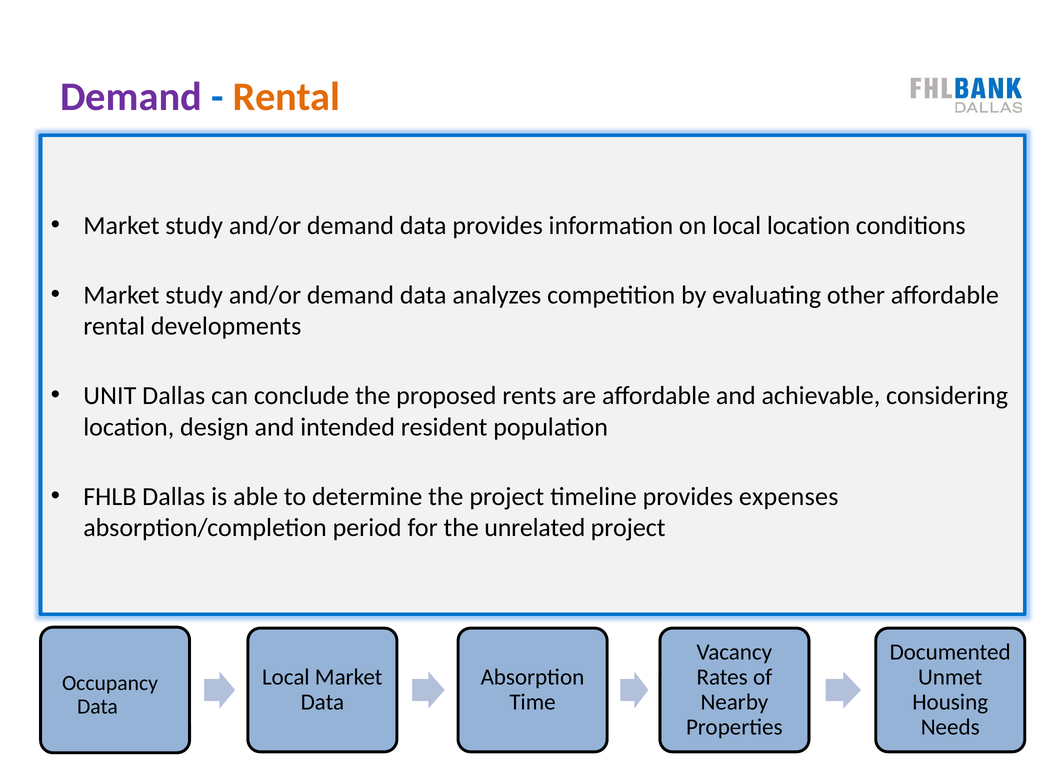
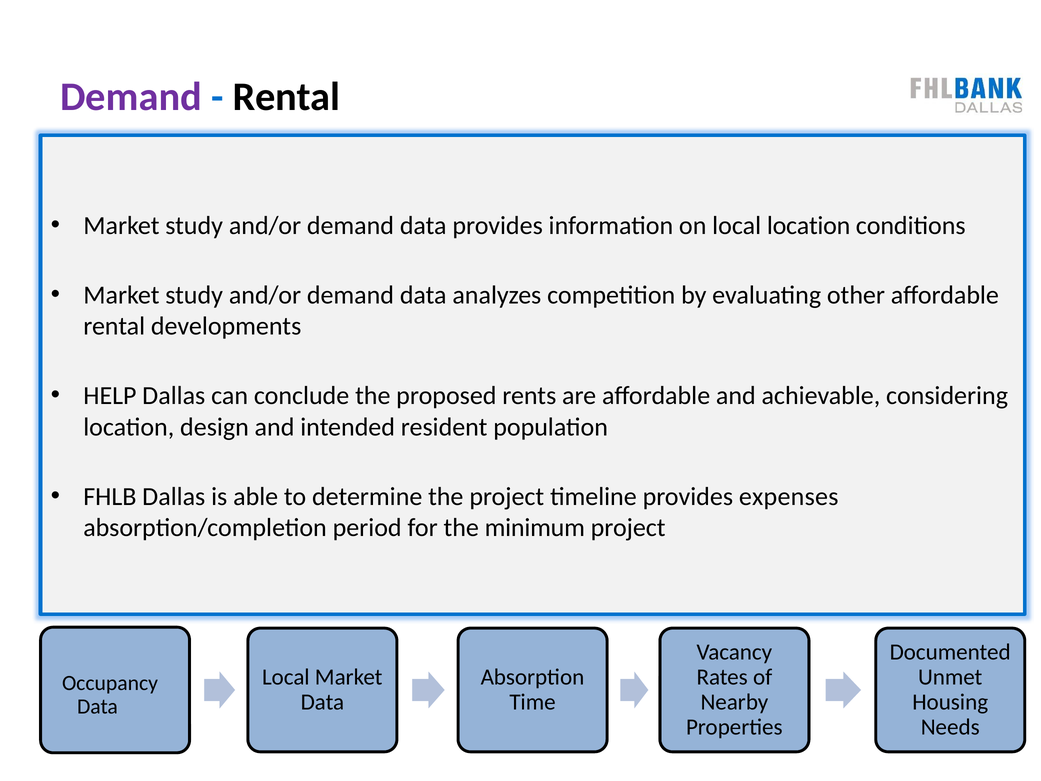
Rental colour: orange -> black (286, 97)
UNIT: UNIT -> HELP (110, 396)
unrelated: unrelated -> minimum (535, 528)
